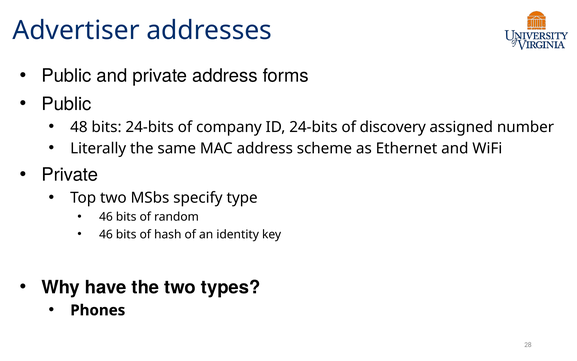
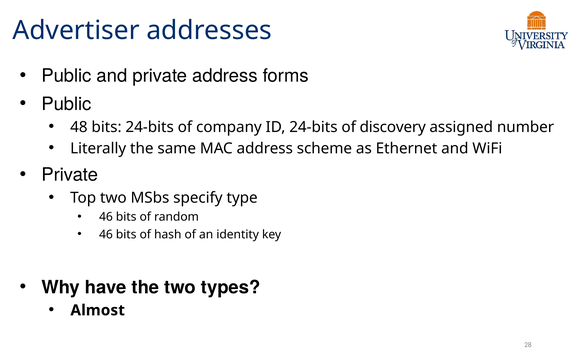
Phones: Phones -> Almost (98, 310)
